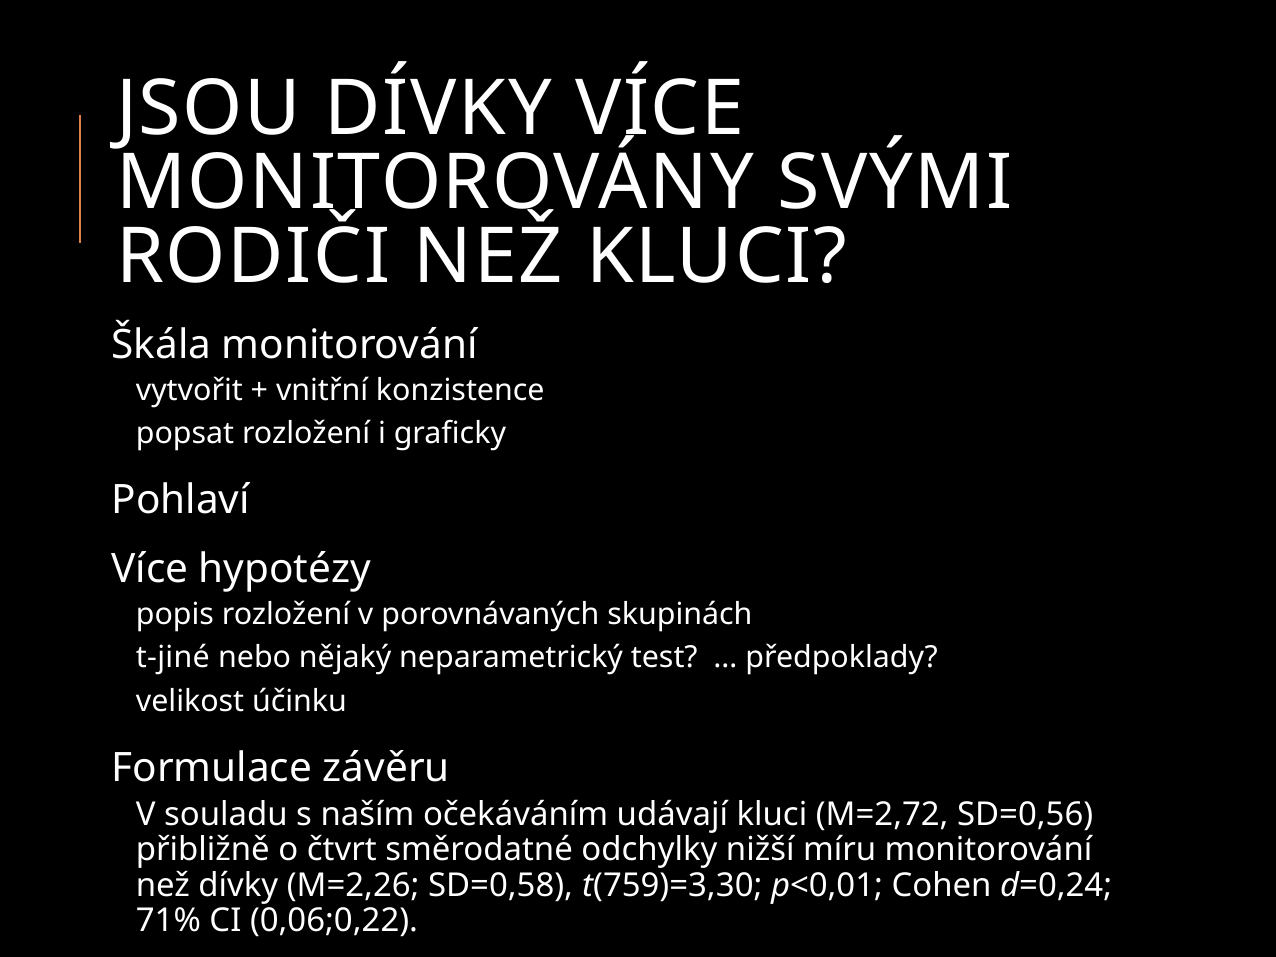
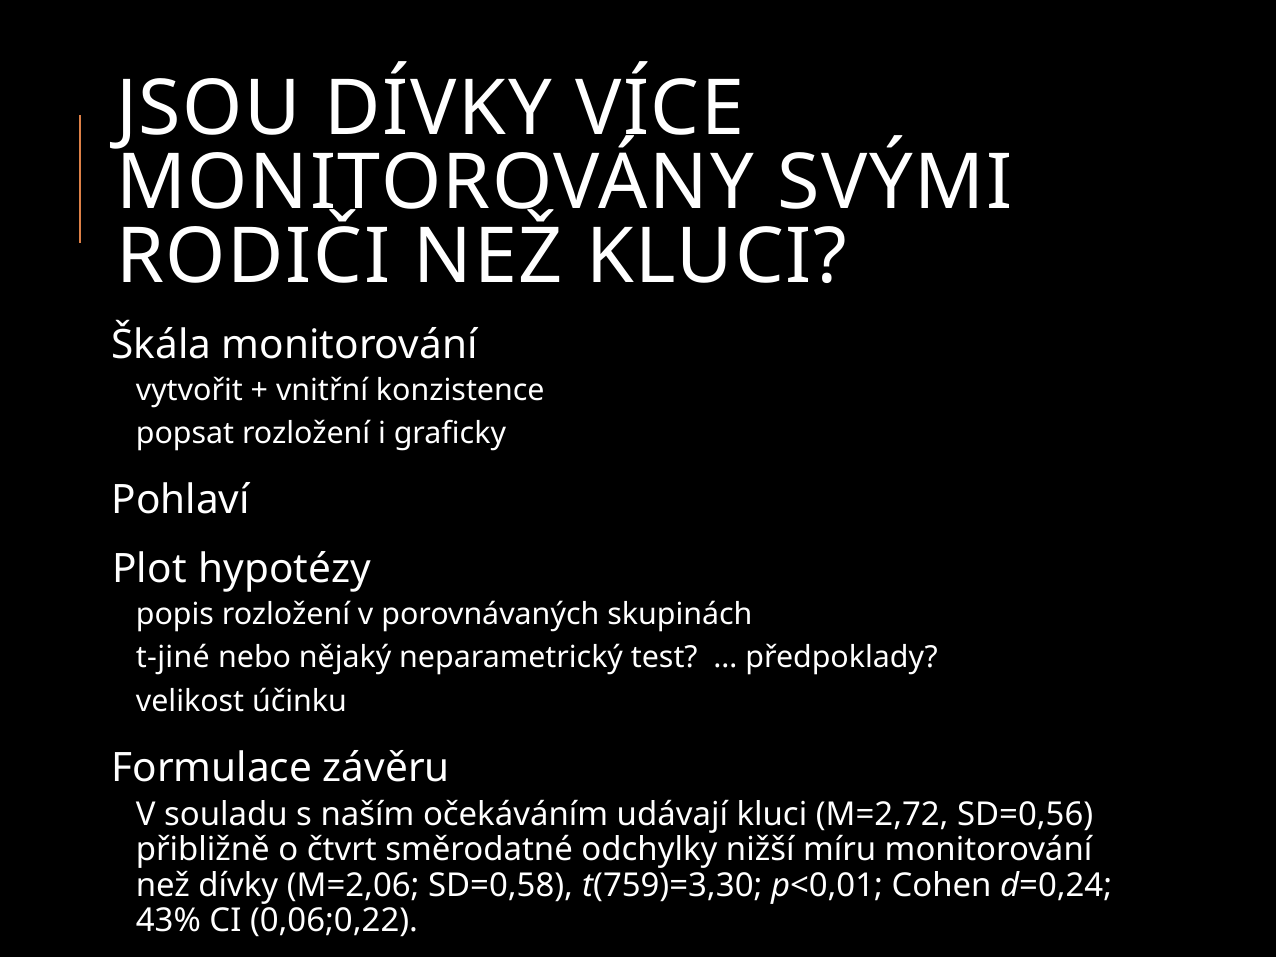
Více: Více -> Plot (150, 569)
M=2,26: M=2,26 -> M=2,06 (353, 885)
71%: 71% -> 43% (168, 921)
